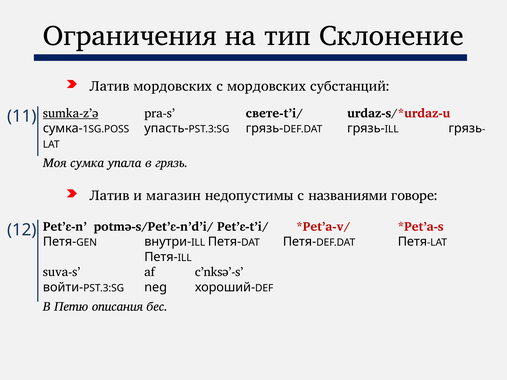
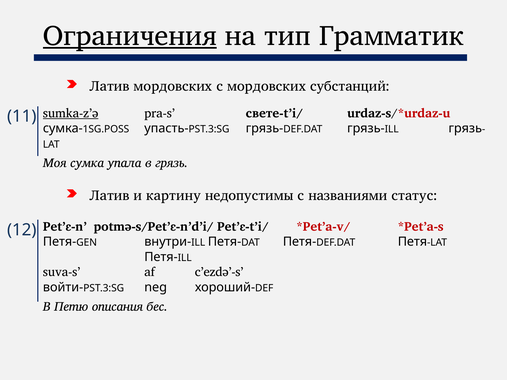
Ограничения underline: none -> present (130, 36)
Склонение: Склонение -> Грамматик (391, 36)
магазин: магазин -> картину (174, 196)
говоре: говоре -> статус (414, 196)
c’nksə’-s: c’nksə’-s -> c’ezdə’-s (219, 272)
